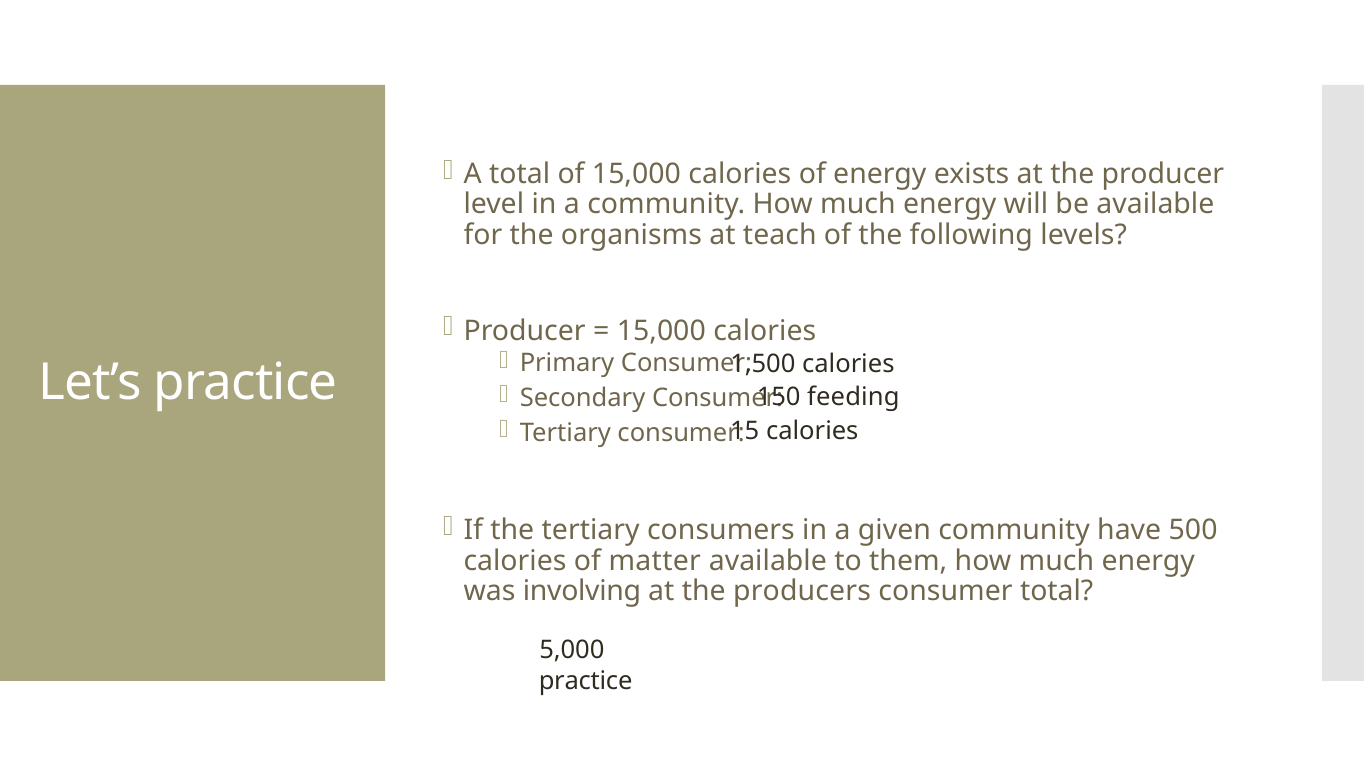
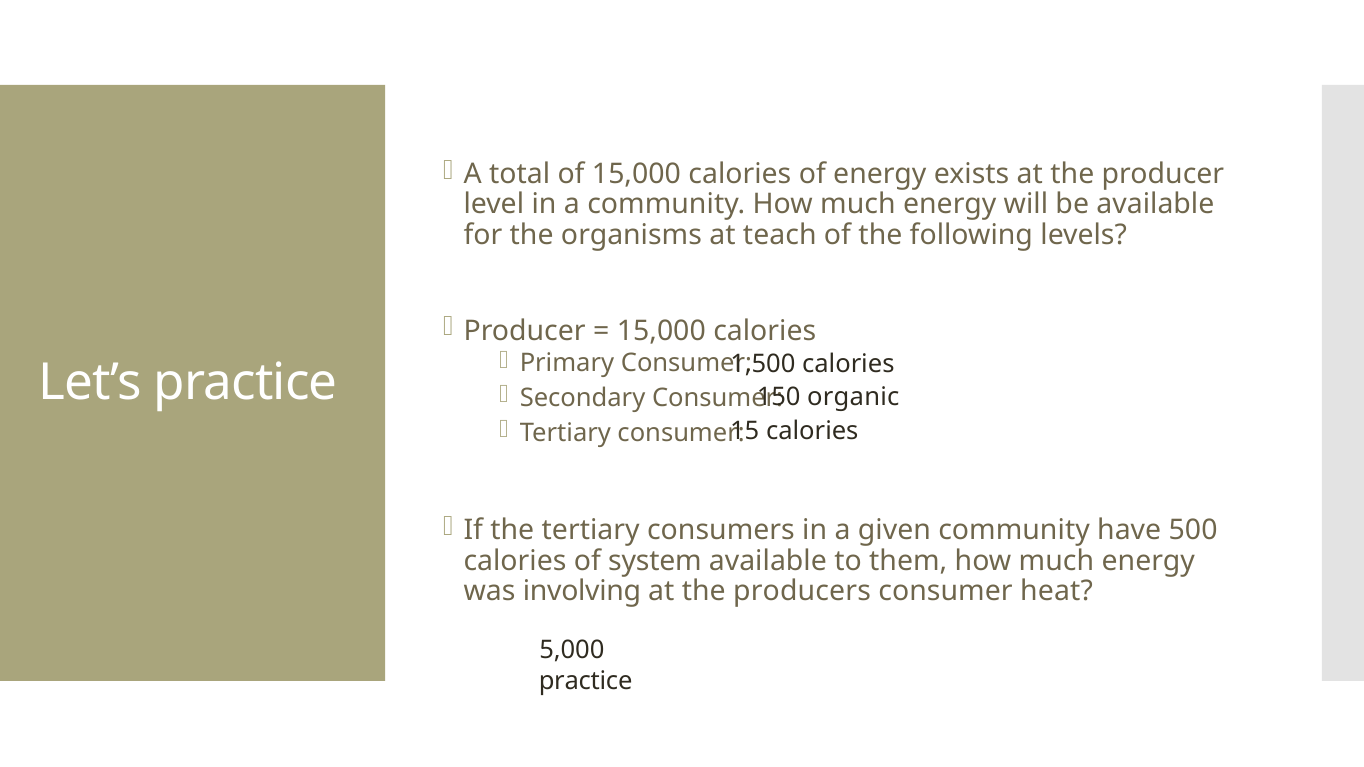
feeding: feeding -> organic (853, 397)
matter: matter -> system (655, 561)
consumer total: total -> heat (1057, 592)
